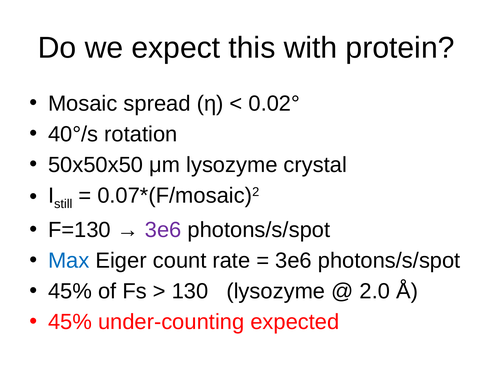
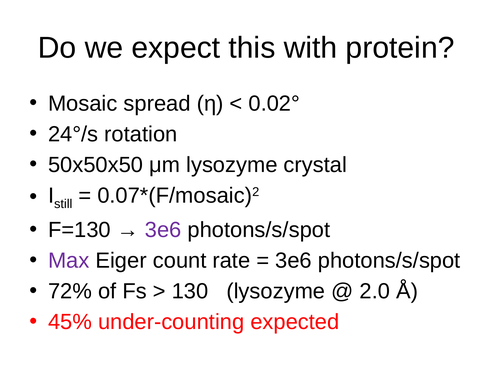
40°/s: 40°/s -> 24°/s (73, 134)
Max colour: blue -> purple (69, 260)
45%: 45% -> 72% (70, 291)
